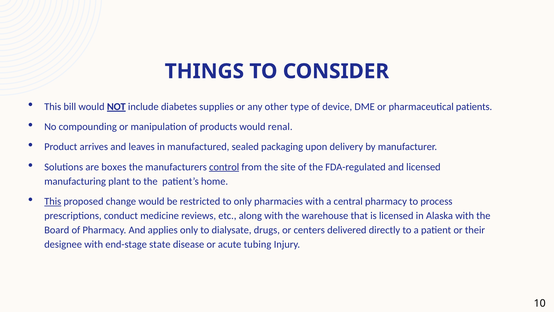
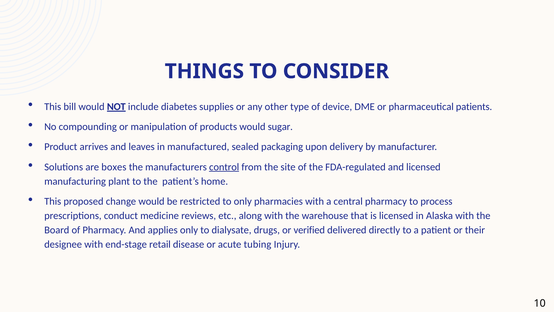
renal: renal -> sugar (280, 127)
This underline: present -> none (53, 201)
centers: centers -> verified (309, 230)
state: state -> retail (160, 244)
